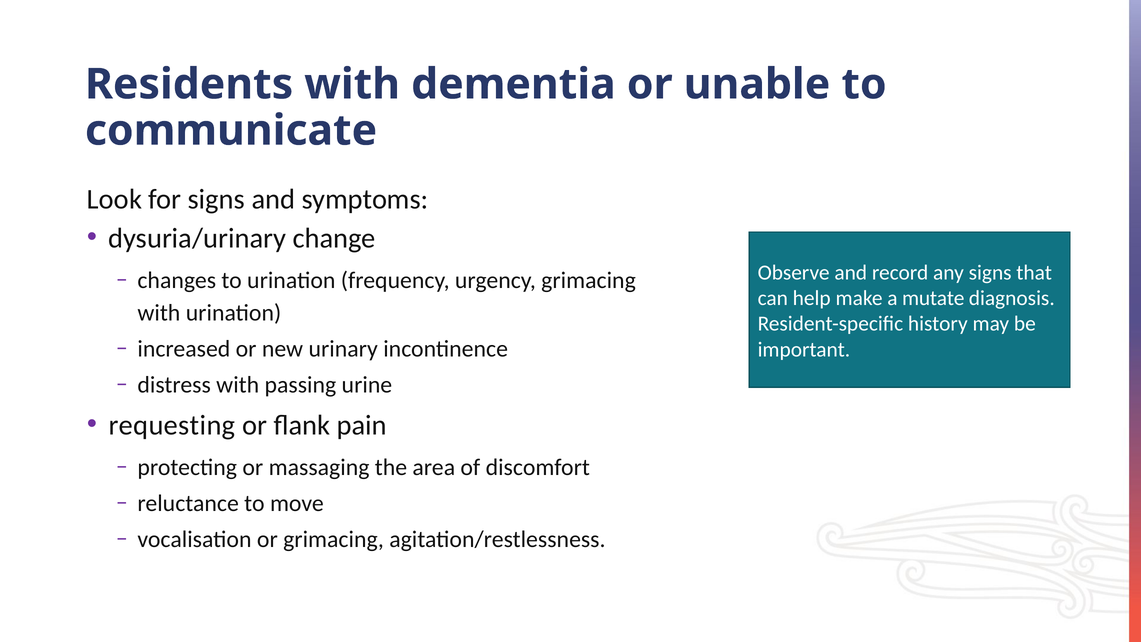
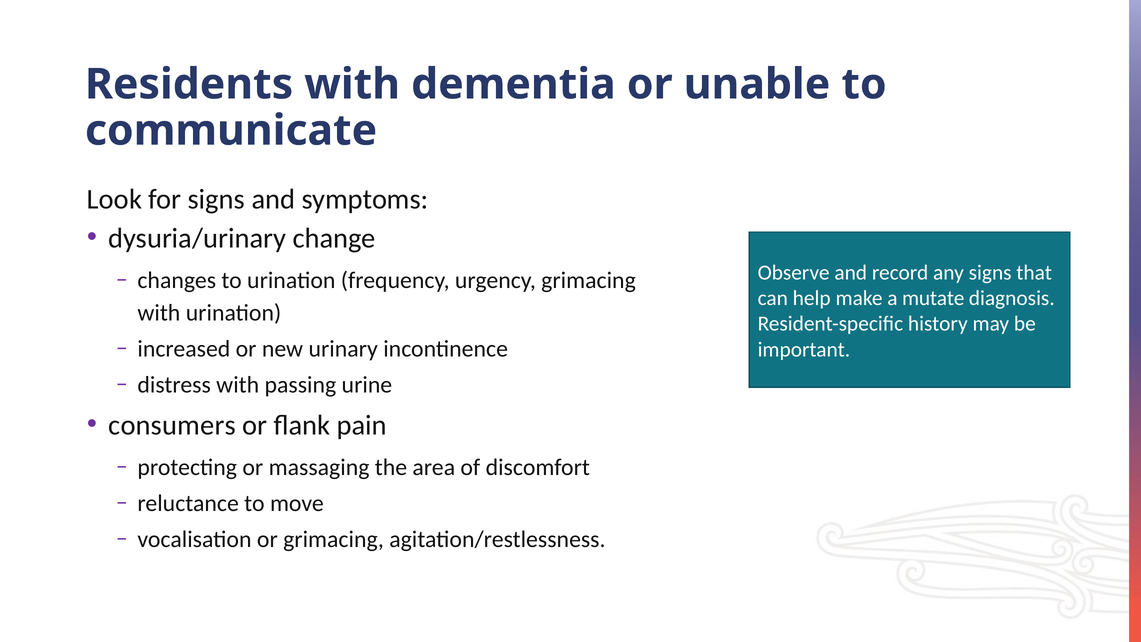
requesting: requesting -> consumers (172, 425)
